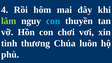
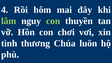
con colour: light blue -> light green (53, 21)
